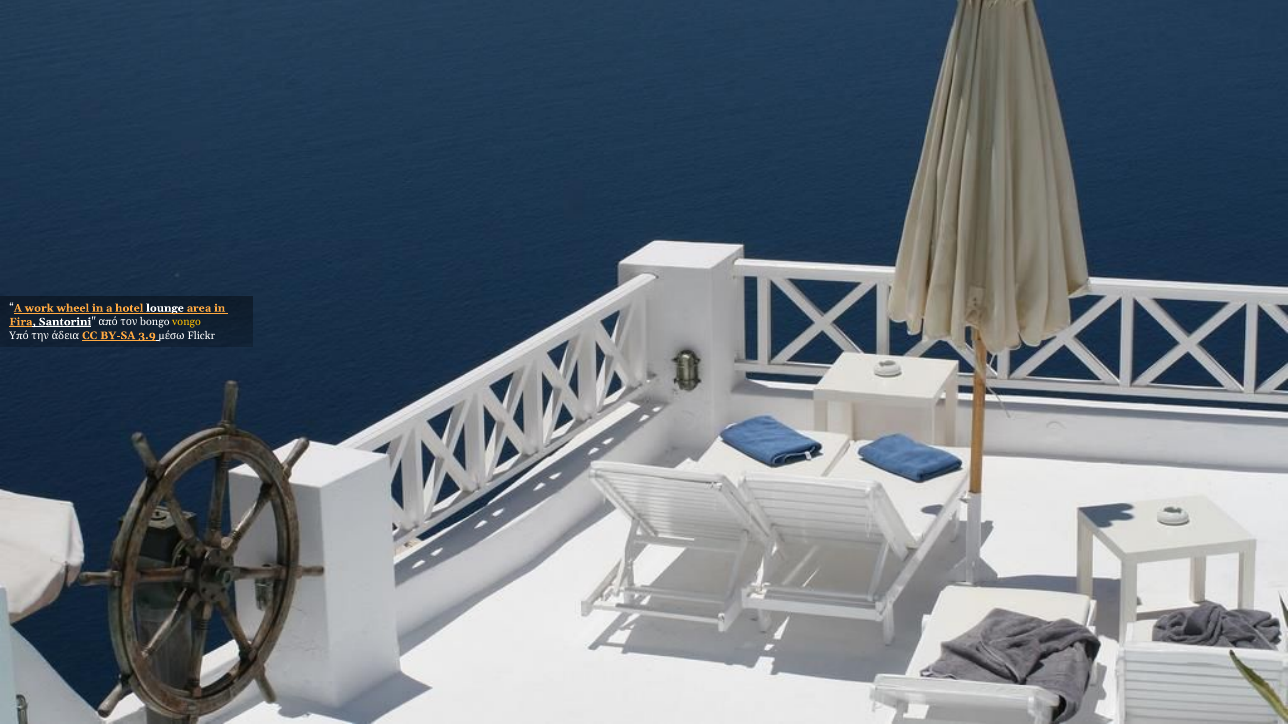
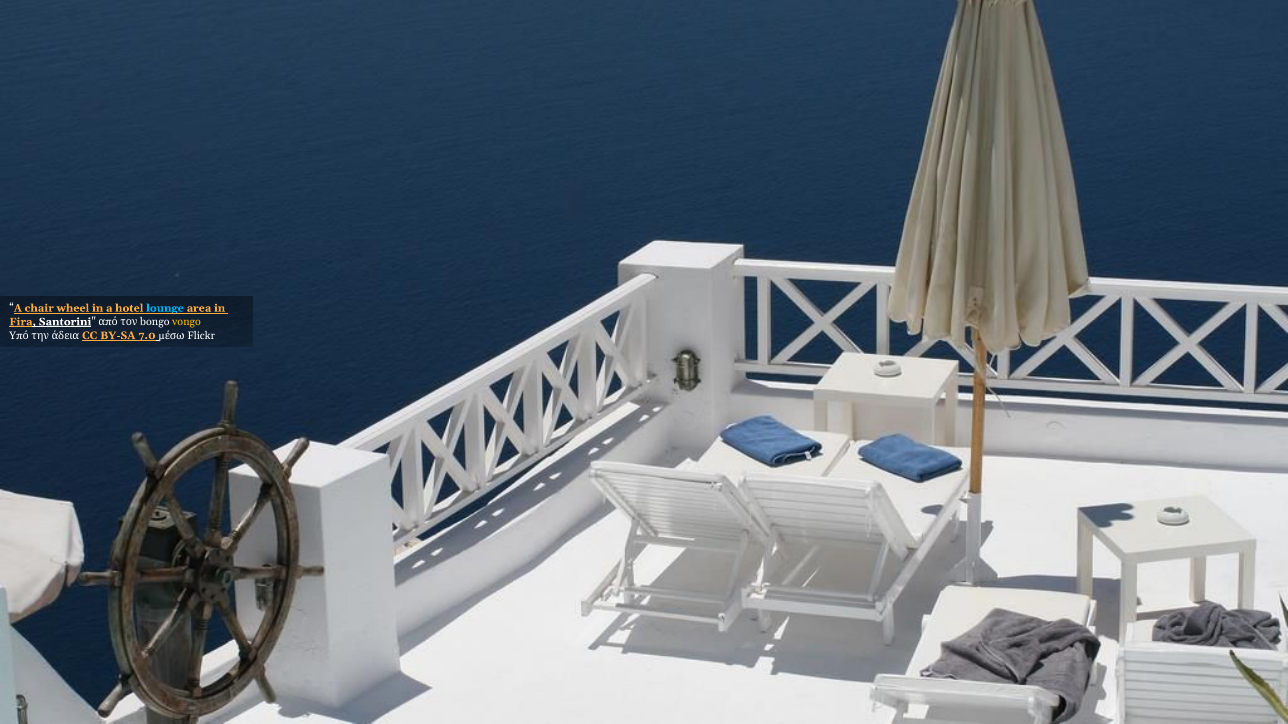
work: work -> chair (39, 308)
lounge colour: white -> light blue (165, 308)
3.9: 3.9 -> 7.0 (147, 336)
